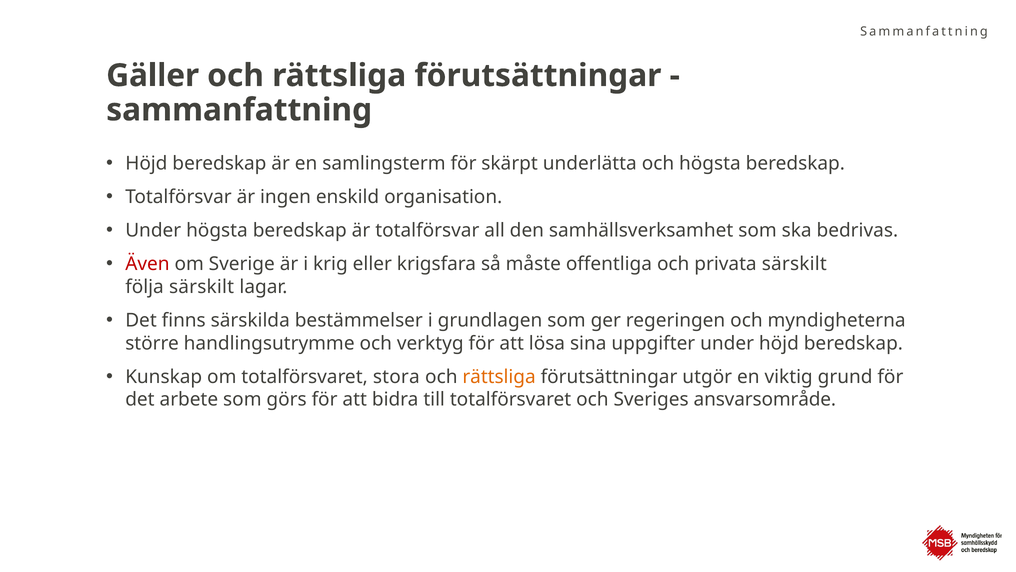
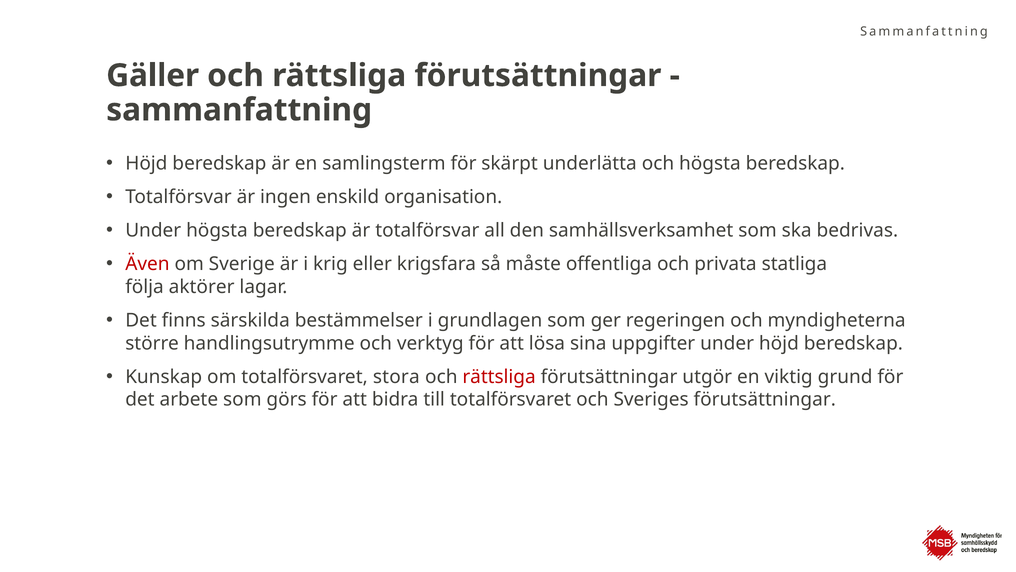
privata särskilt: särskilt -> statliga (794, 264)
följa särskilt: särskilt -> aktörer (202, 287)
rättsliga colour: orange -> red (499, 376)
Sveriges ansvarsområde: ansvarsområde -> förutsättningar (765, 399)
